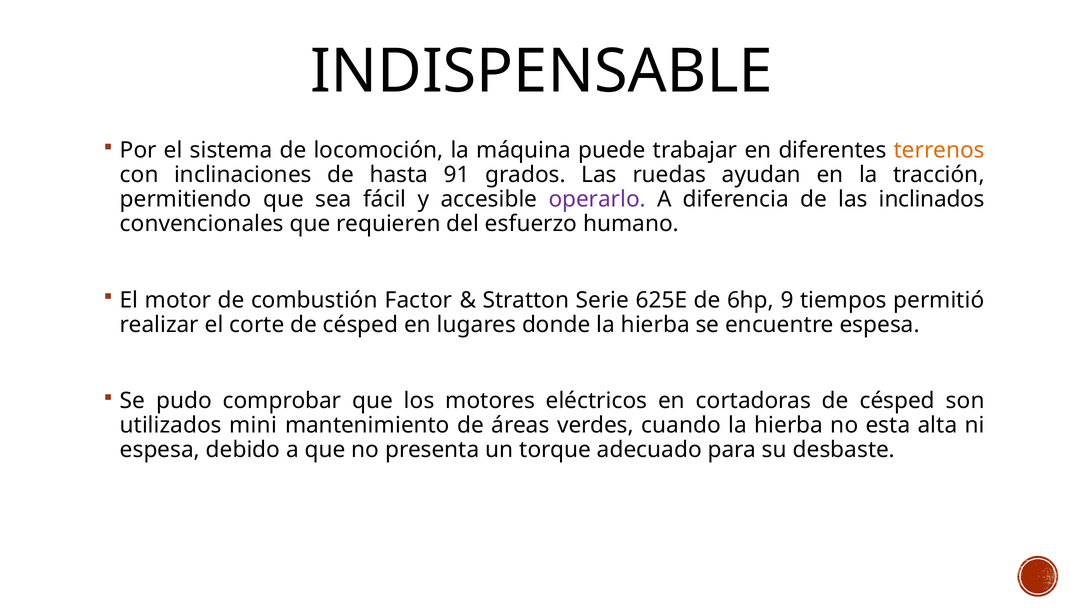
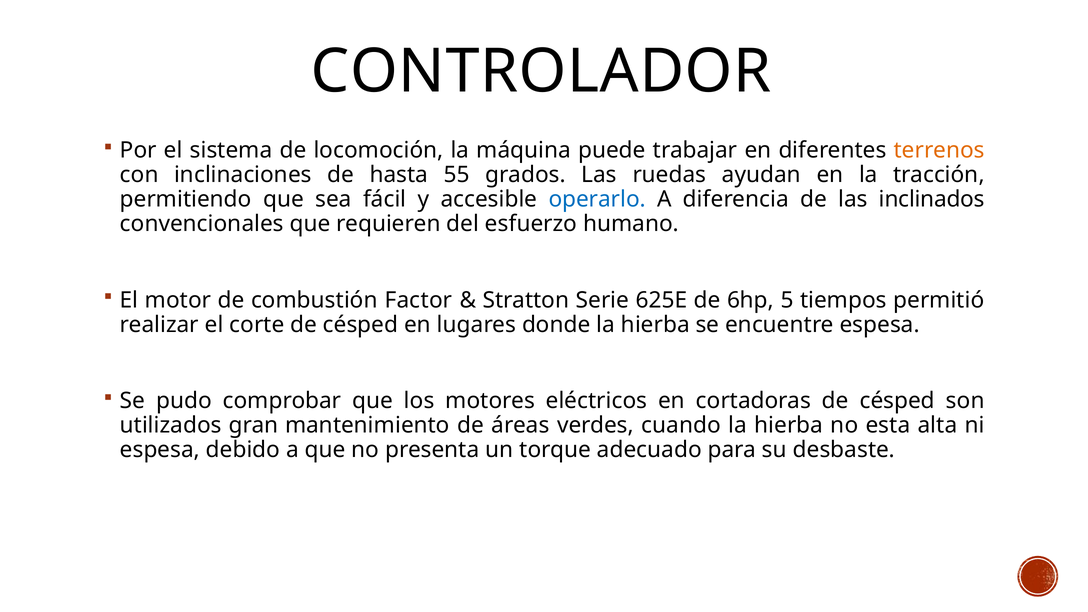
INDISPENSABLE: INDISPENSABLE -> CONTROLADOR (541, 71)
91: 91 -> 55 (457, 175)
operarlo colour: purple -> blue (597, 199)
9: 9 -> 5 (787, 300)
mini: mini -> gran (253, 425)
